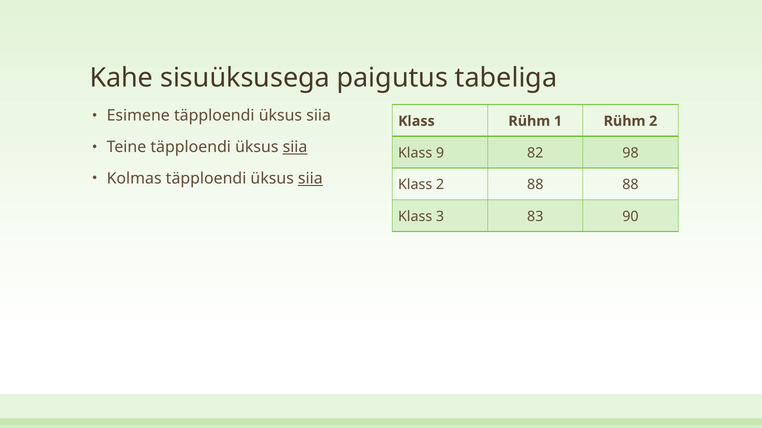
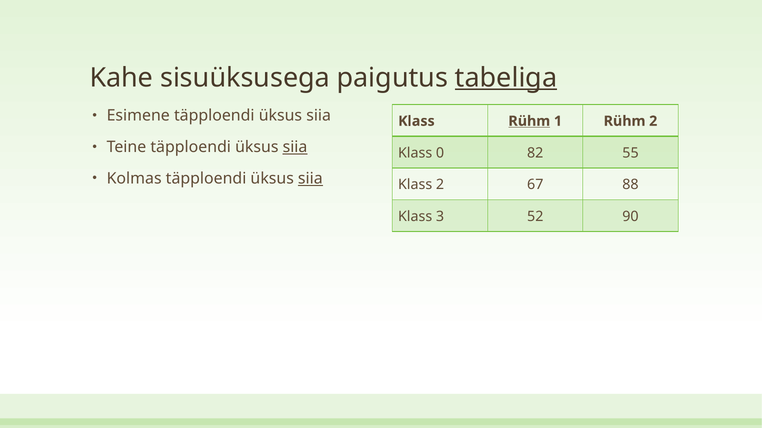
tabeliga underline: none -> present (506, 78)
Rühm underline: none -> present (529, 121)
9: 9 -> 0 (440, 153)
98: 98 -> 55 (631, 153)
2 88: 88 -> 67 (535, 185)
83: 83 -> 52 (535, 217)
